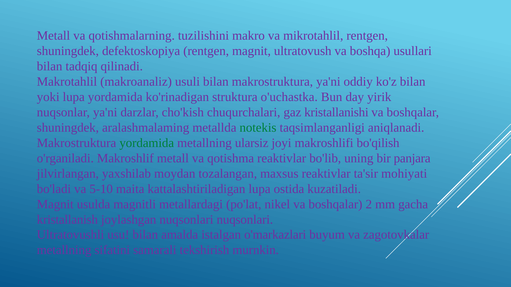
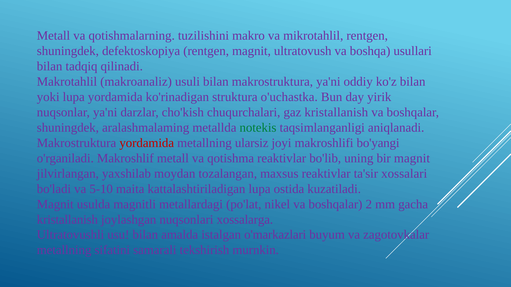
gaz kristallanishi: kristallanishi -> kristallanish (336, 112)
yordamida colour: green -> red (147, 143)
bo'qilish: bo'qilish -> bo'yangi (378, 143)
bir panjara: panjara -> magnit (412, 158)
mohiyati: mohiyati -> xossalari (404, 174)
nuqsonlari nuqsonlari: nuqsonlari -> xossalarga (245, 220)
